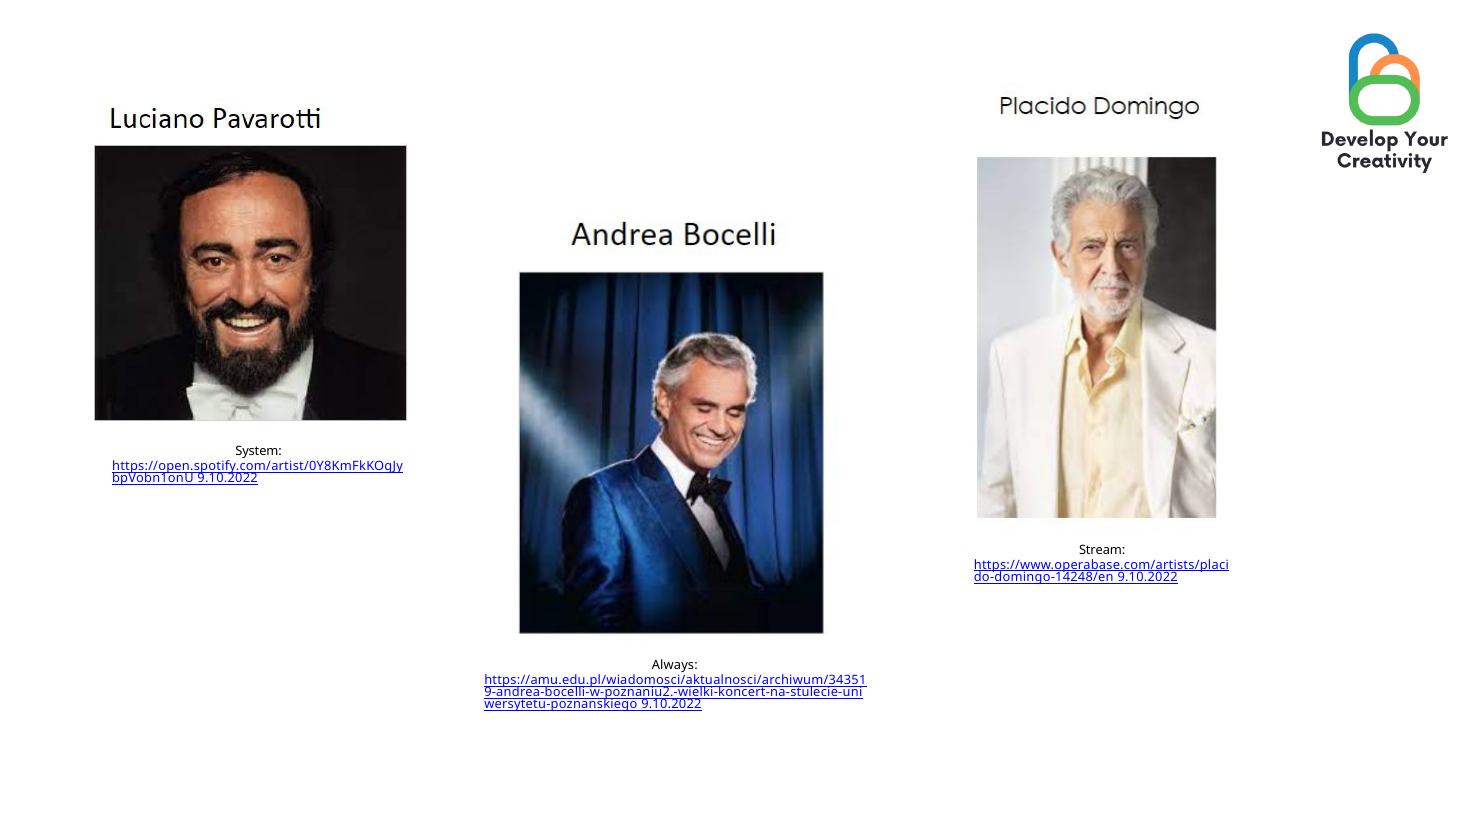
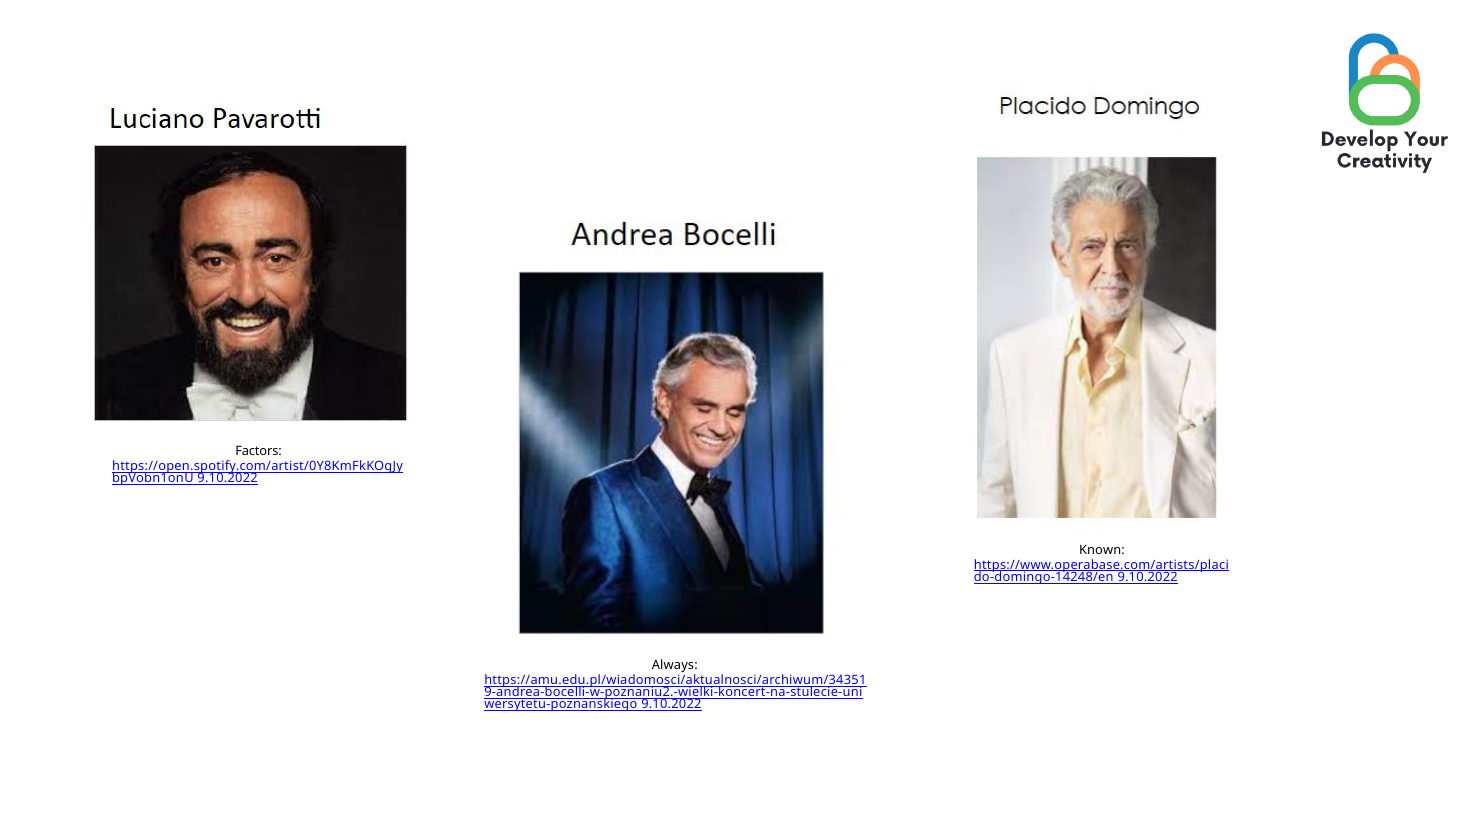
System: System -> Factors (259, 451)
Stream: Stream -> Known (1102, 550)
